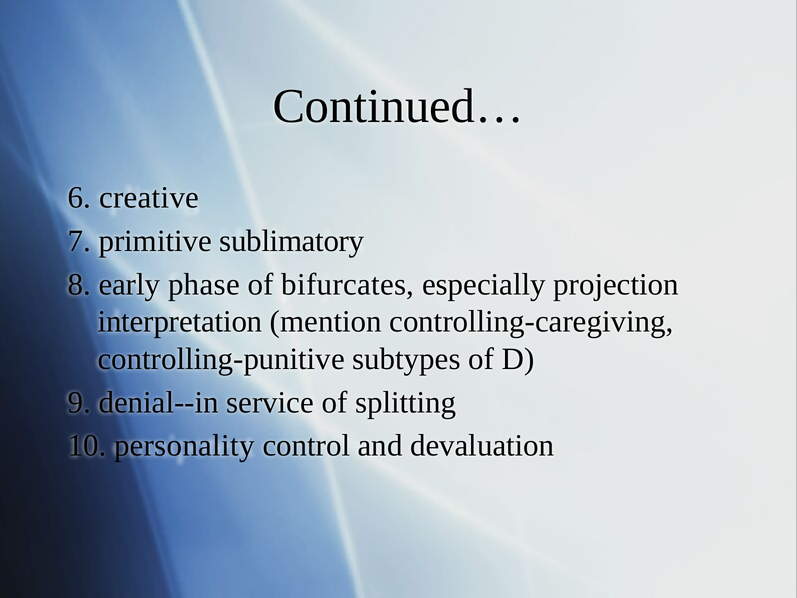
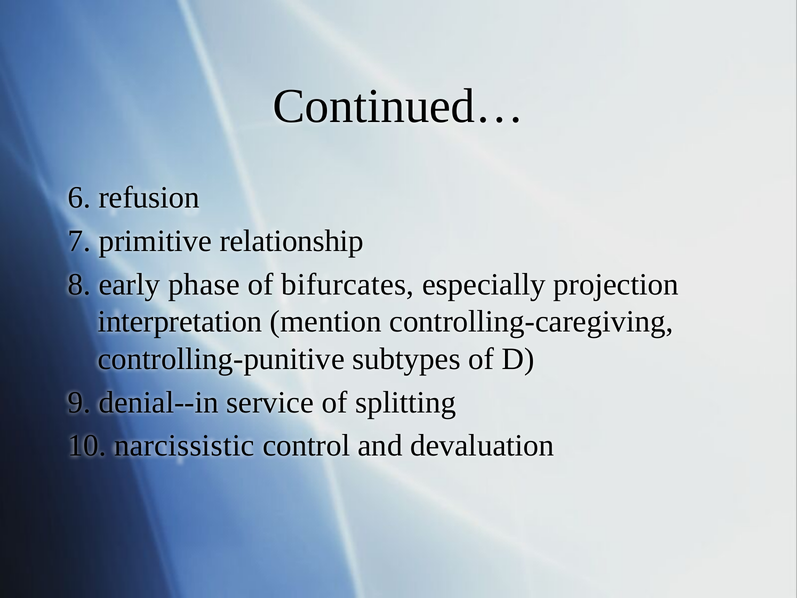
creative: creative -> refusion (149, 197)
sublimatory: sublimatory -> relationship (292, 241)
personality: personality -> narcissistic (184, 446)
